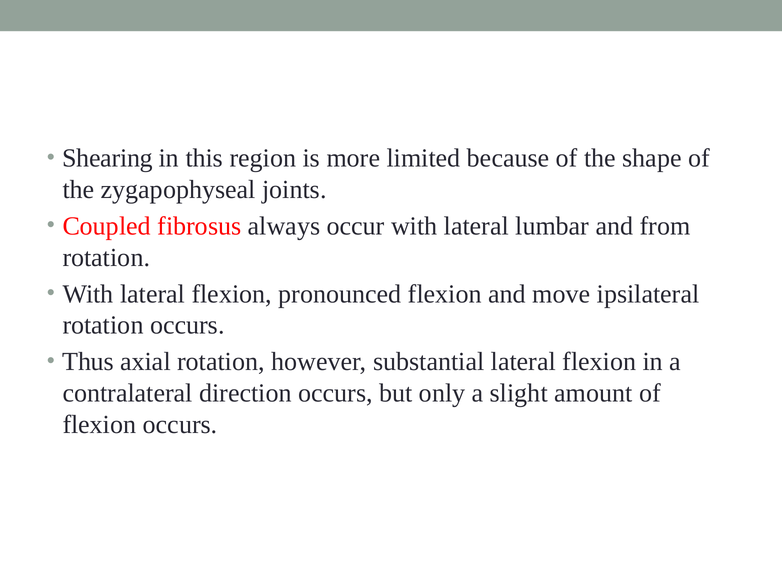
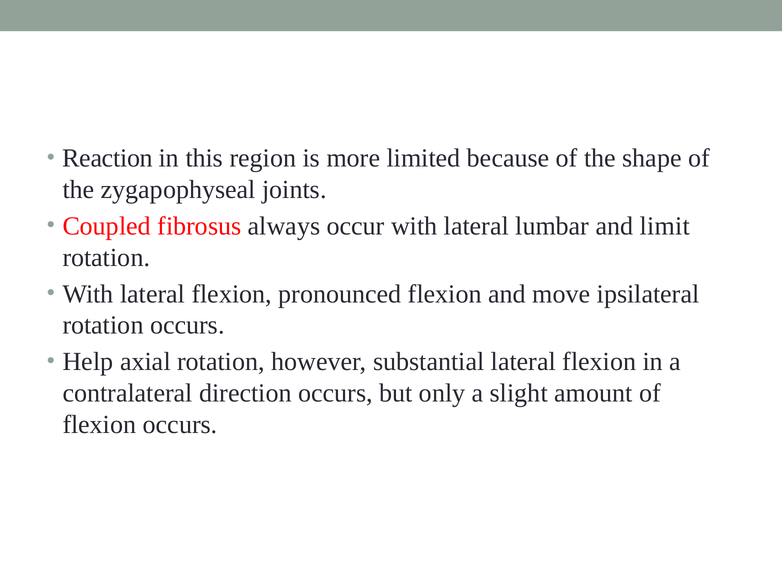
Shearing: Shearing -> Reaction (108, 158)
from: from -> limit (665, 226)
Thus: Thus -> Help (88, 362)
